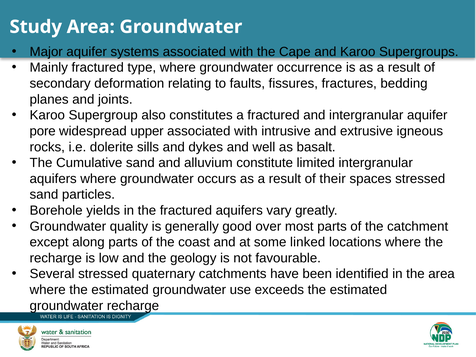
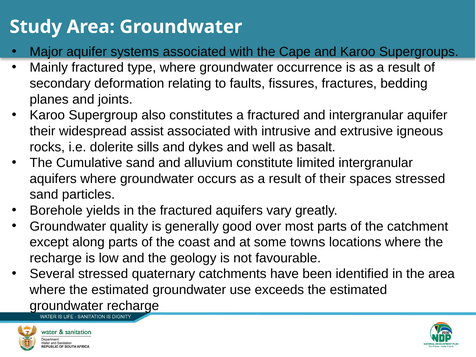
pore: pore -> their (43, 131)
upper: upper -> assist (147, 131)
linked: linked -> towns (308, 242)
